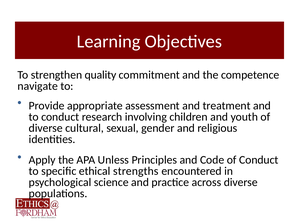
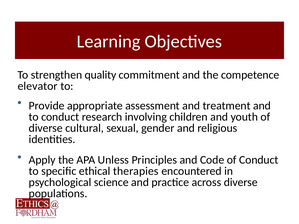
navigate: navigate -> elevator (38, 86)
strengths: strengths -> therapies (136, 171)
